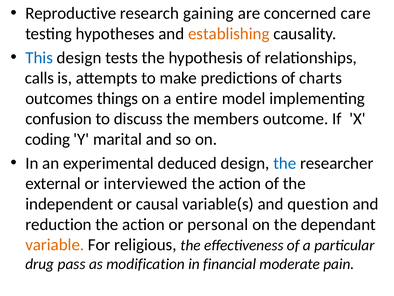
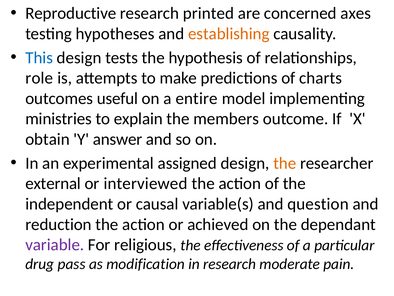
gaining: gaining -> printed (208, 13)
care: care -> axes (356, 13)
calls: calls -> role (39, 78)
things: things -> useful (117, 98)
confusion: confusion -> ministries (59, 119)
discuss: discuss -> explain (138, 119)
coding: coding -> obtain (47, 139)
marital: marital -> answer (118, 139)
deduced: deduced -> assigned (187, 163)
the colour: blue -> orange (285, 163)
personal: personal -> achieved (218, 224)
variable colour: orange -> purple (55, 244)
in financial: financial -> research (230, 264)
